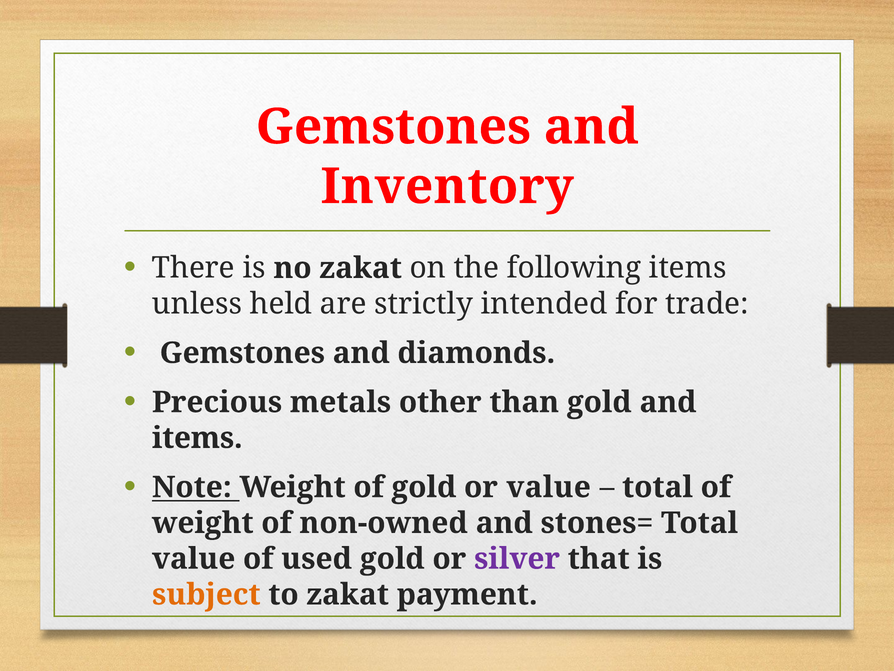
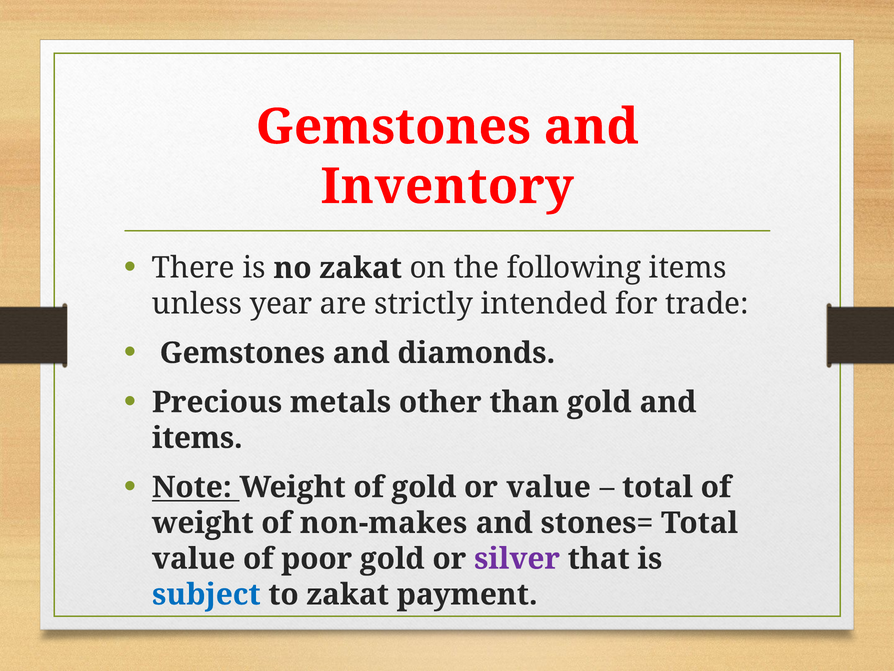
held: held -> year (281, 304)
non-owned: non-owned -> non-makes (384, 523)
used: used -> poor (317, 558)
subject colour: orange -> blue (206, 594)
